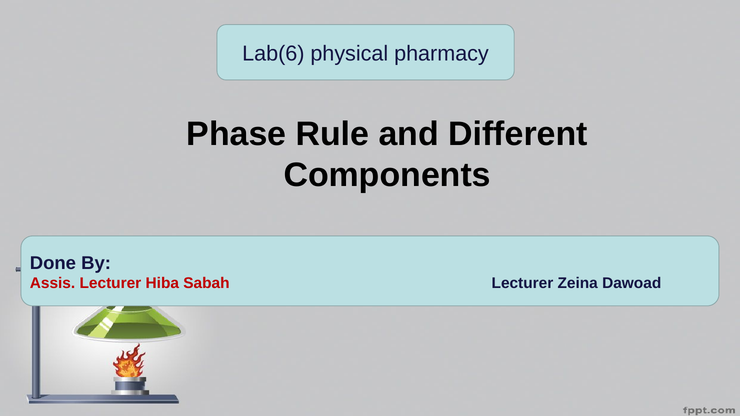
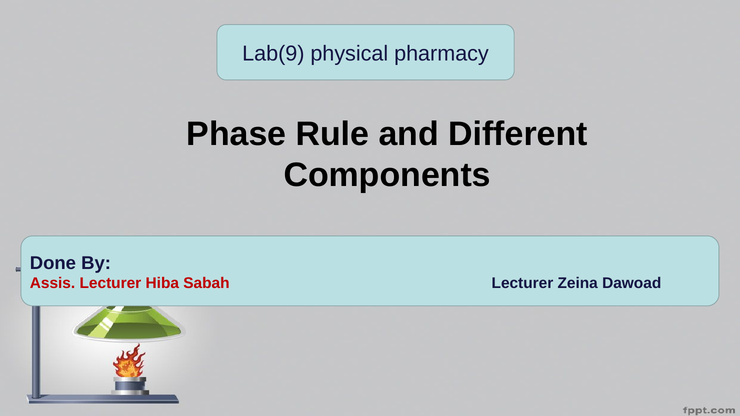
Lab(6: Lab(6 -> Lab(9 (273, 54)
